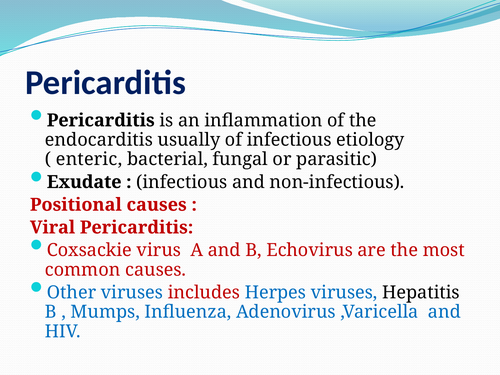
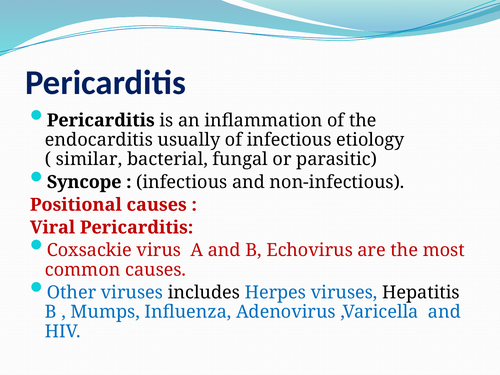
enteric: enteric -> similar (89, 159)
Exudate: Exudate -> Syncope (84, 182)
includes colour: red -> black (204, 292)
